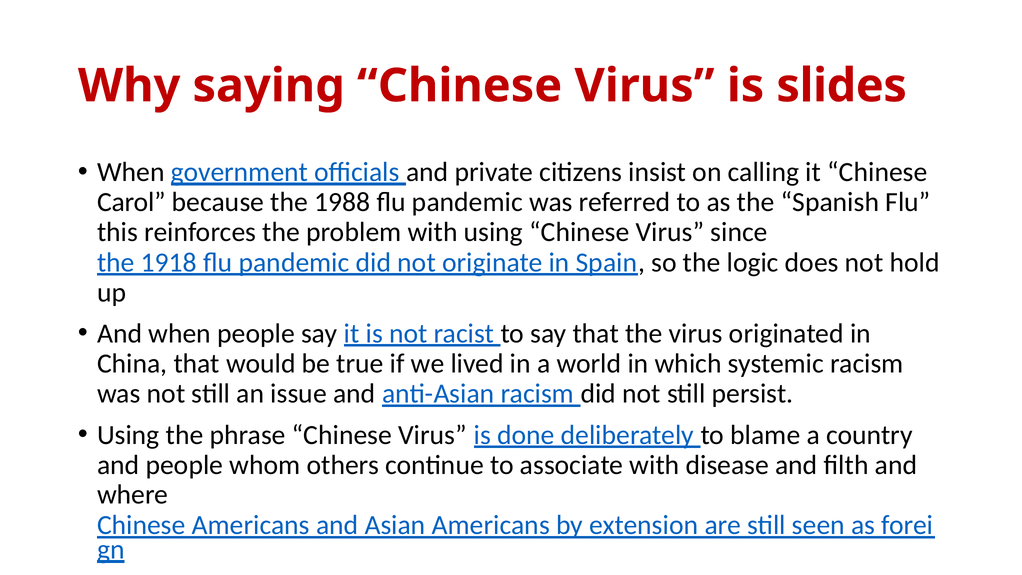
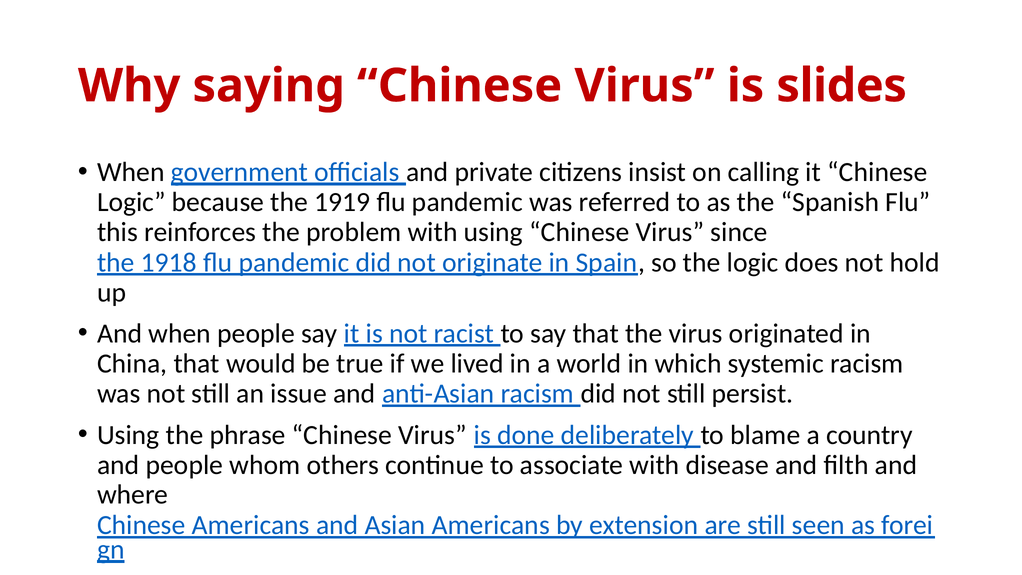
Carol: Carol -> Logic (131, 202)
1988: 1988 -> 1919 (342, 202)
